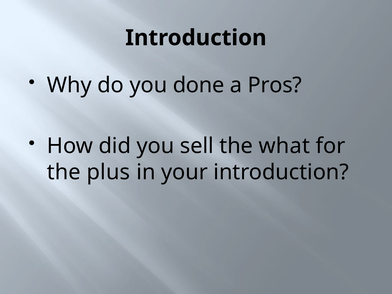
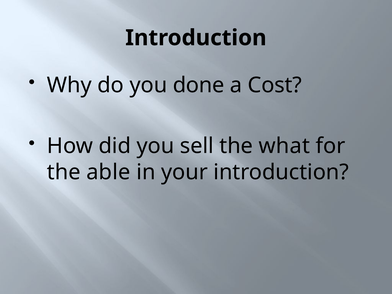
Pros: Pros -> Cost (275, 85)
plus: plus -> able (108, 172)
